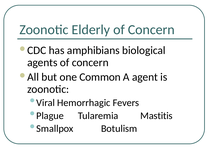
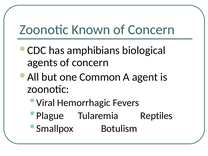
Elderly: Elderly -> Known (91, 30)
Mastitis: Mastitis -> Reptiles (156, 116)
